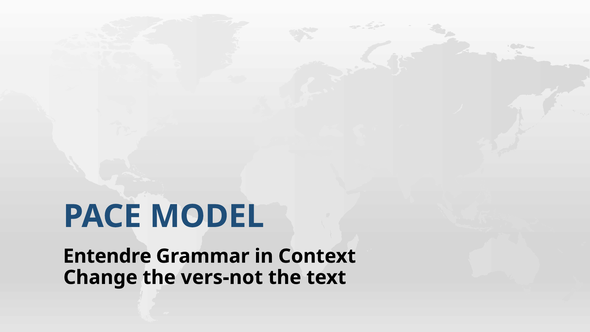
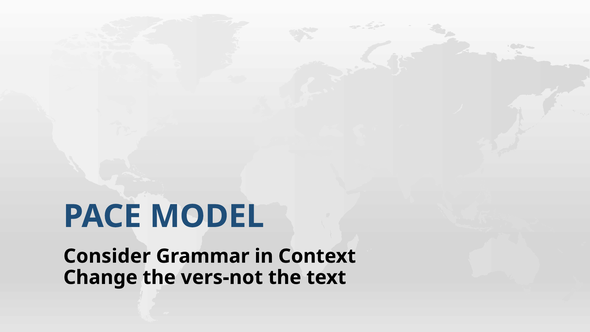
Entendre: Entendre -> Consider (107, 256)
